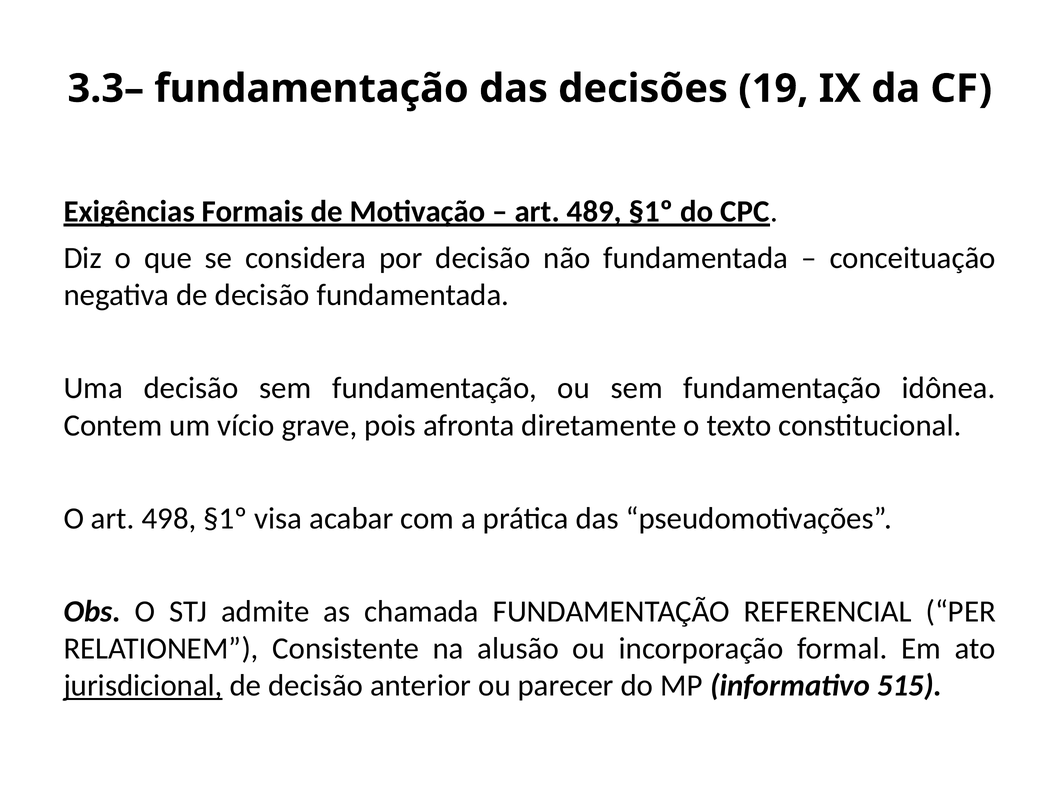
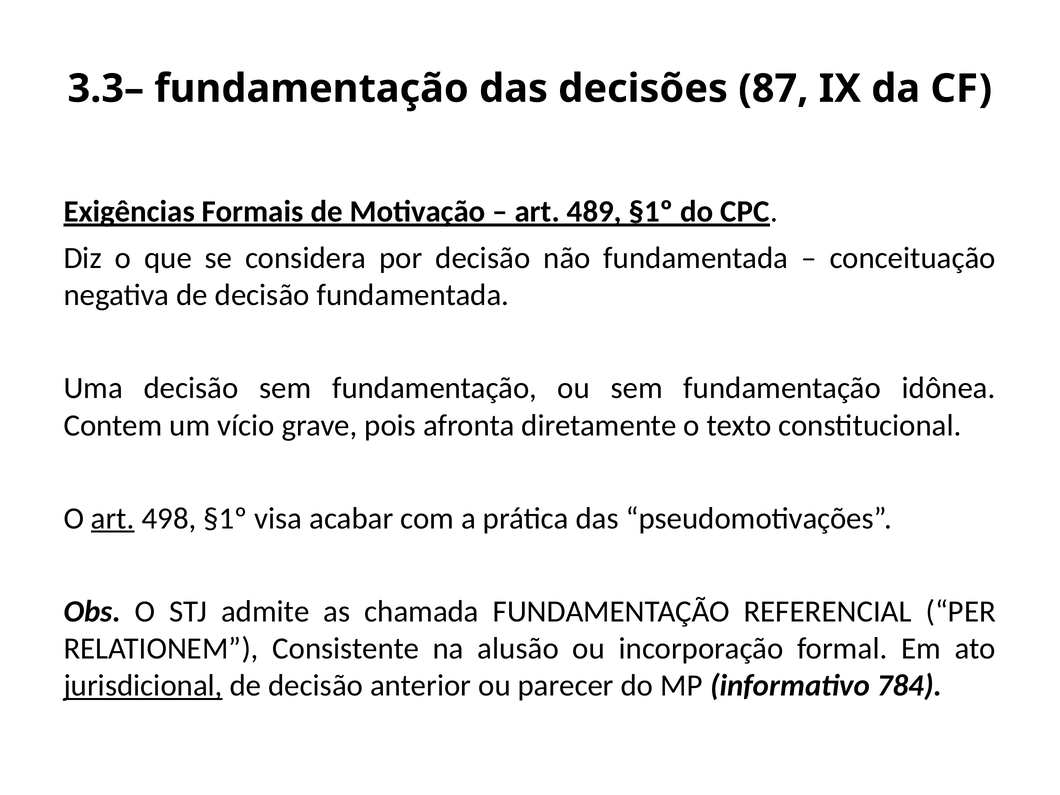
19: 19 -> 87 (773, 89)
art underline: none -> present (113, 518)
515: 515 -> 784 (910, 686)
